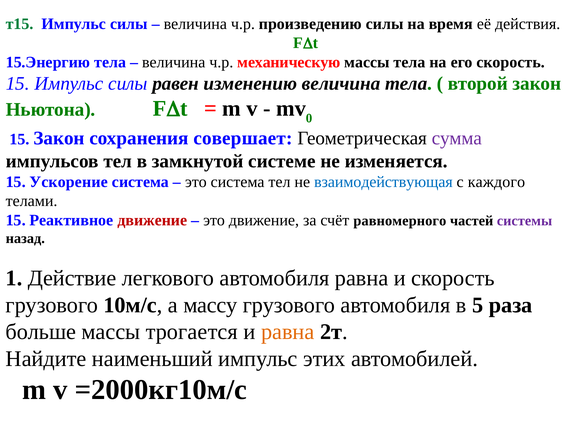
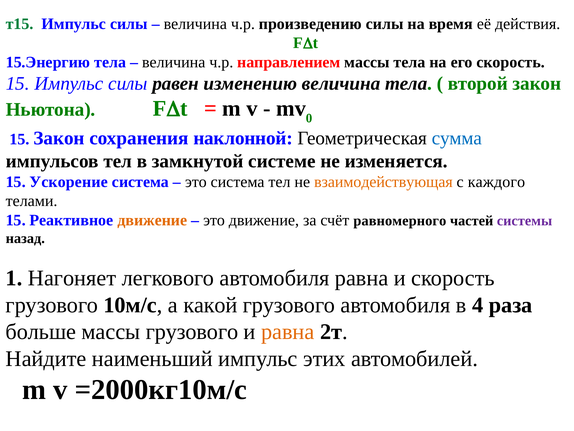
механическую: механическую -> направлением (289, 62)
совершает: совершает -> наклонной (243, 138)
сумма colour: purple -> blue (457, 138)
взаимодействующая colour: blue -> orange (383, 182)
движение colour: red -> orange (152, 220)
Действие: Действие -> Нагоняет (72, 278)
массу: массу -> какой (210, 305)
5: 5 -> 4 (478, 305)
массы трогается: трогается -> грузового (192, 331)
